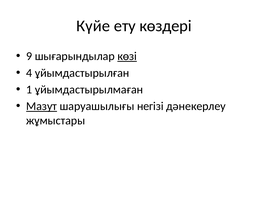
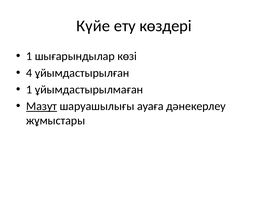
9: 9 -> 1 (29, 56)
көзі underline: present -> none (127, 56)
негізі: негізі -> ауаға (150, 106)
